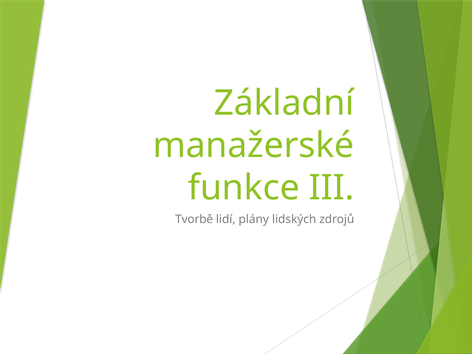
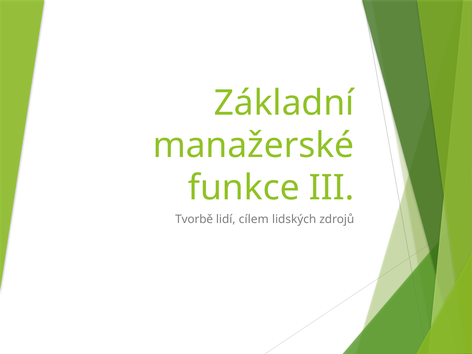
plány: plány -> cílem (254, 219)
